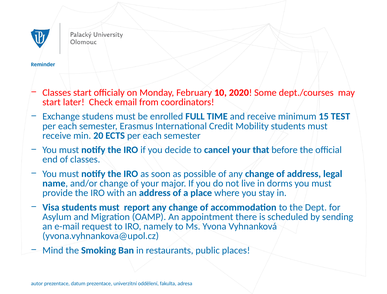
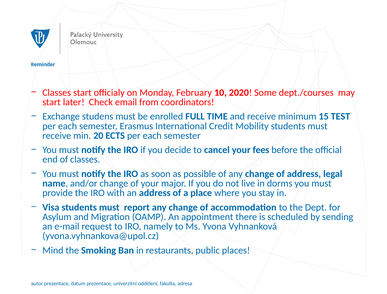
that: that -> fees (261, 150)
